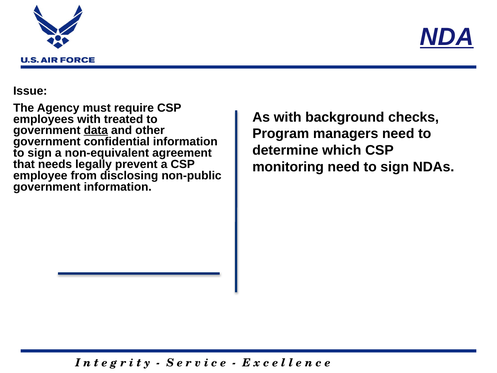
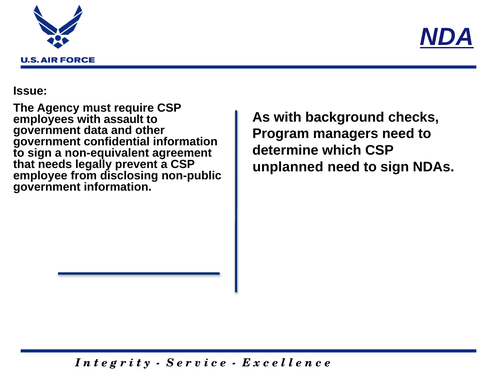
treated: treated -> assault (124, 119)
data underline: present -> none (96, 130)
monitoring: monitoring -> unplanned (288, 167)
